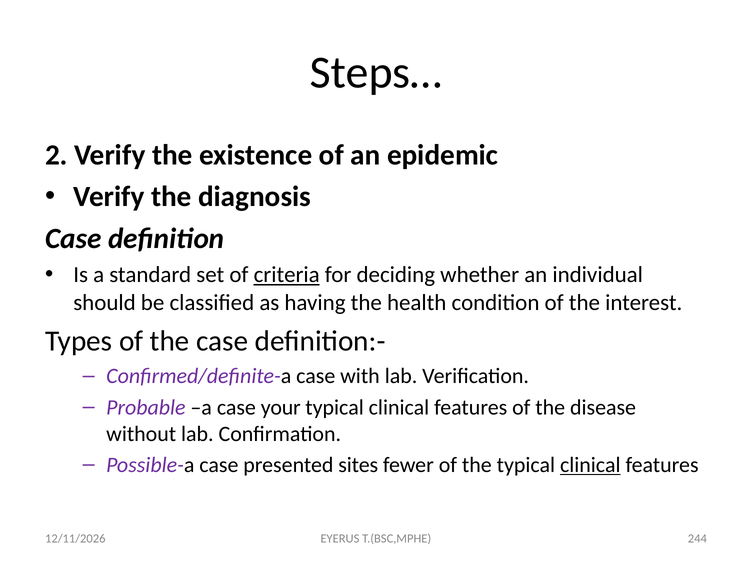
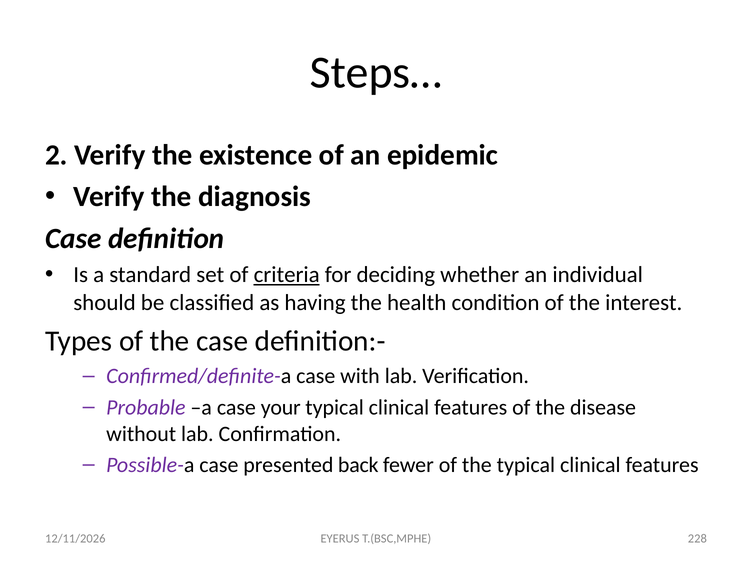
sites: sites -> back (358, 465)
clinical underline: present -> none (590, 465)
244: 244 -> 228 (697, 538)
